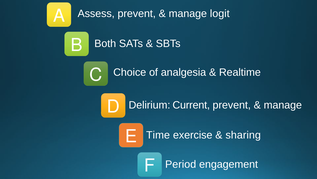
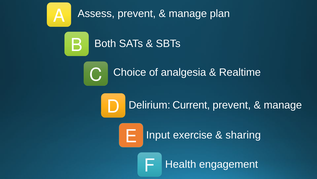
logit: logit -> plan (220, 14)
Time: Time -> Input (158, 135)
Period: Period -> Health (181, 164)
